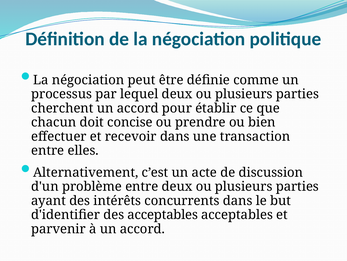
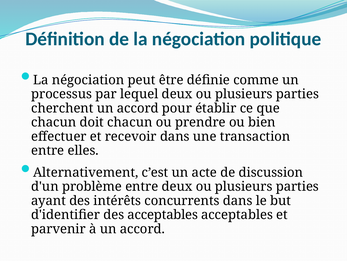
doit concise: concise -> chacun (130, 122)
